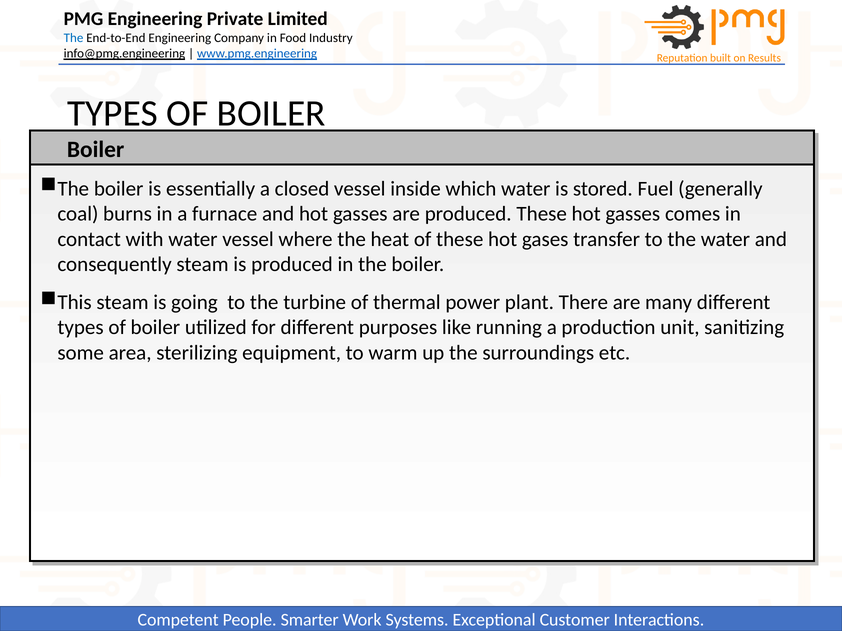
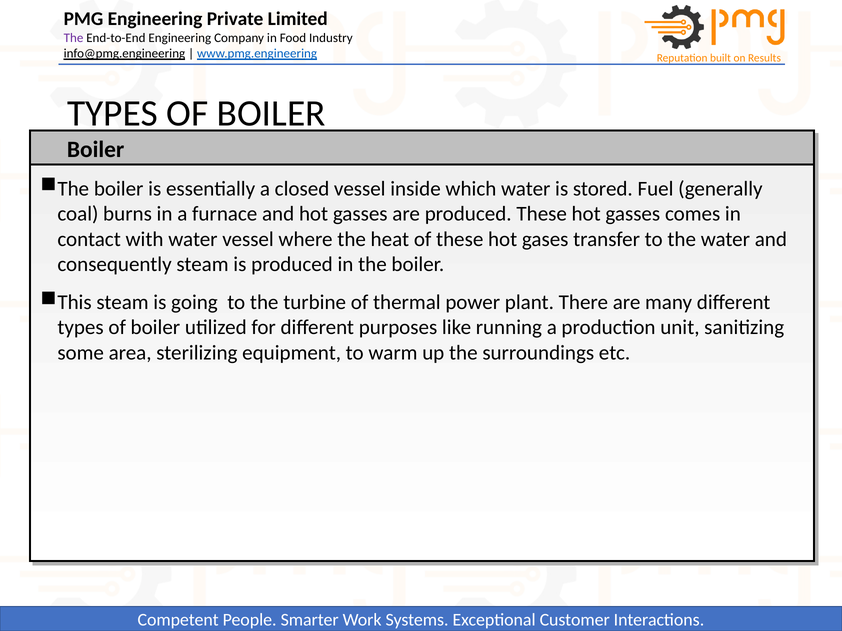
The colour: blue -> purple (74, 38)
